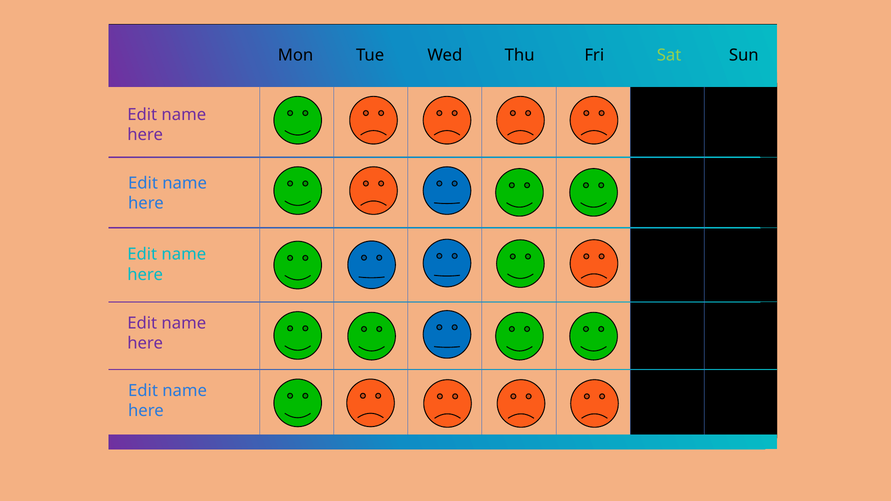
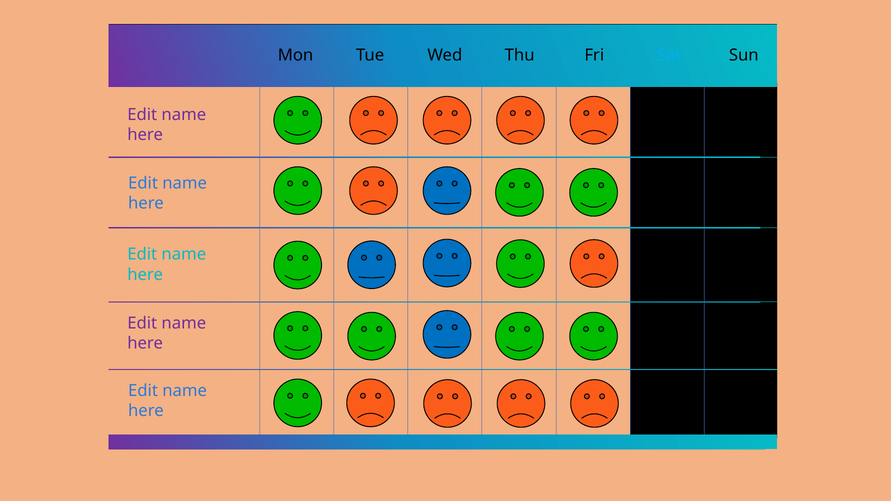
Sat colour: light green -> light blue (669, 55)
